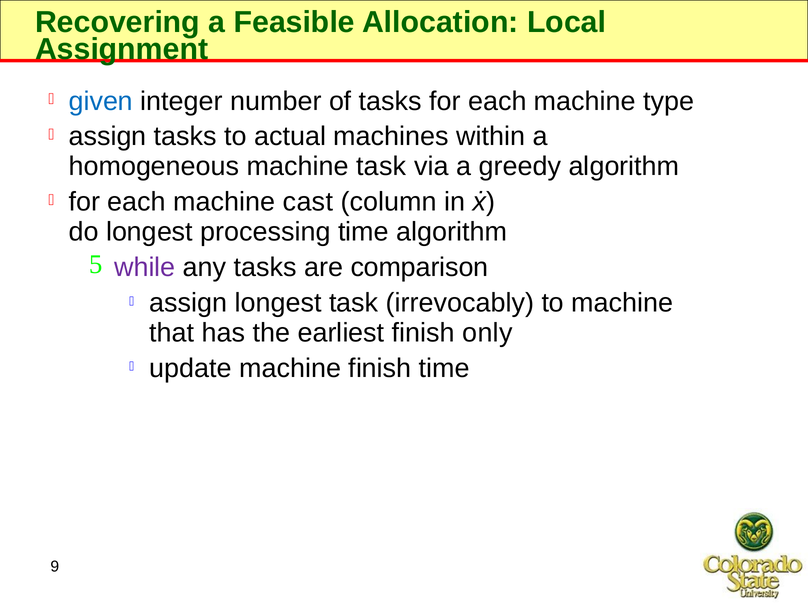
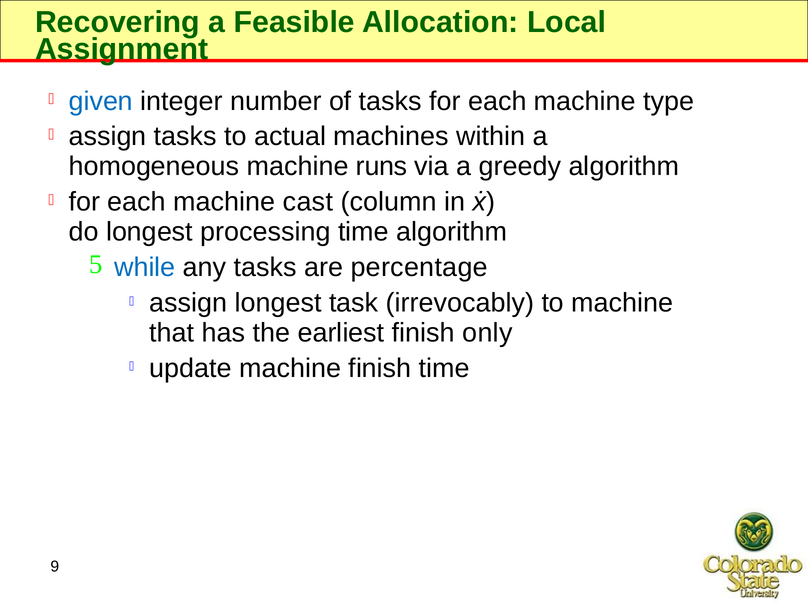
machine task: task -> runs (382, 167)
while colour: purple -> blue (145, 267)
comparison: comparison -> percentage (419, 267)
